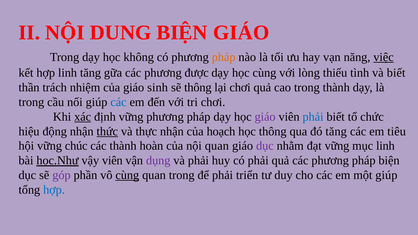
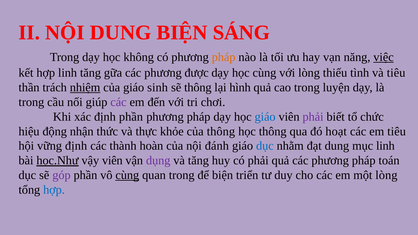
BIỆN GIÁO: GIÁO -> SÁNG (241, 33)
và biết: biết -> tiêu (396, 73)
nhiệm underline: none -> present (85, 87)
lại chơi: chơi -> hình (240, 87)
trong thành: thành -> luyện (336, 87)
các colour: blue -> purple (118, 102)
xác underline: present -> none (83, 117)
định vững: vững -> phần (131, 117)
giáo colour: purple -> blue (265, 117)
phải colour: blue -> purple (313, 117)
thức underline: present -> none (107, 131)
thực nhận: nhận -> khỏe (172, 131)
của hoạch: hoạch -> thông (221, 131)
đó tăng: tăng -> hoạt (336, 131)
vững chúc: chúc -> định (76, 146)
nội quan: quan -> đánh (217, 146)
dục colour: purple -> blue (265, 146)
đạt vững: vững -> dung (337, 146)
và phải: phải -> tăng (198, 161)
pháp biện: biện -> toán (389, 161)
để phải: phải -> biện (223, 175)
một giúp: giúp -> lòng (386, 175)
